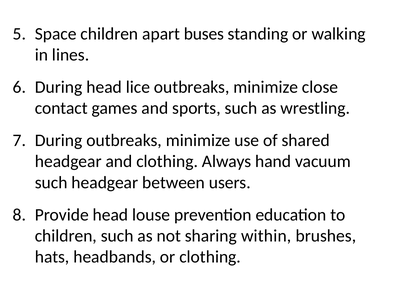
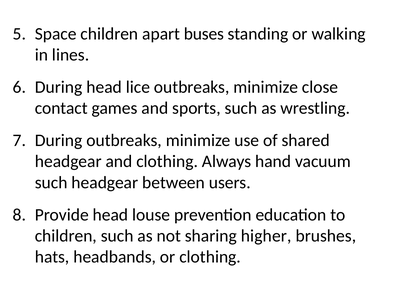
within: within -> higher (266, 235)
